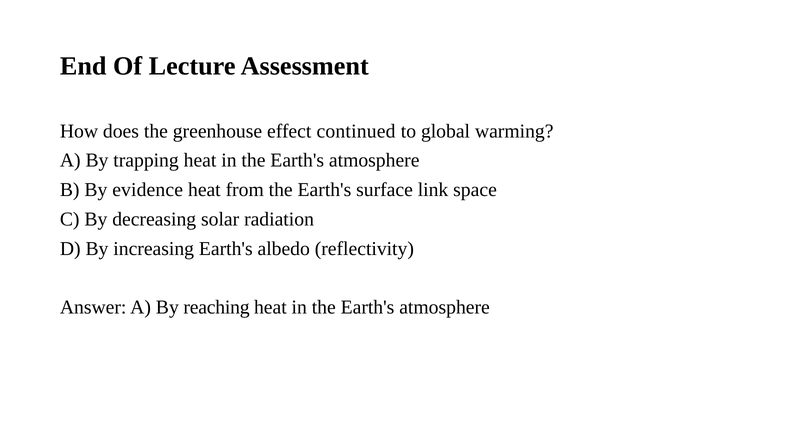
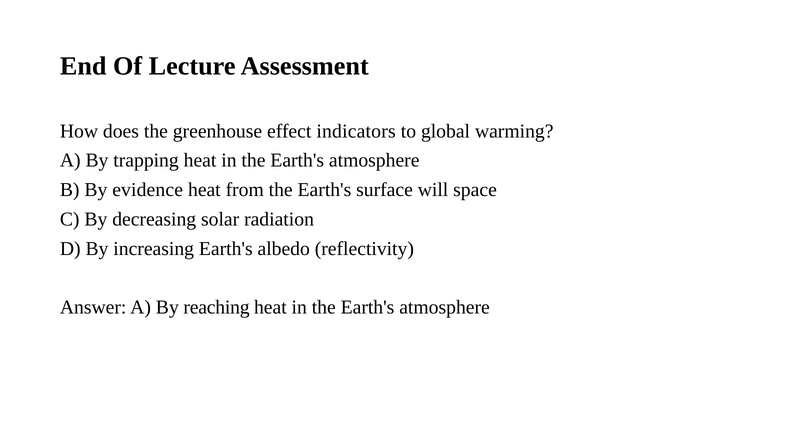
continued: continued -> indicators (356, 131)
link: link -> will (433, 190)
